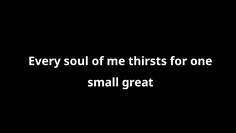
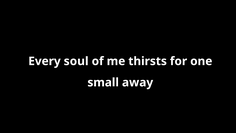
great: great -> away (138, 82)
